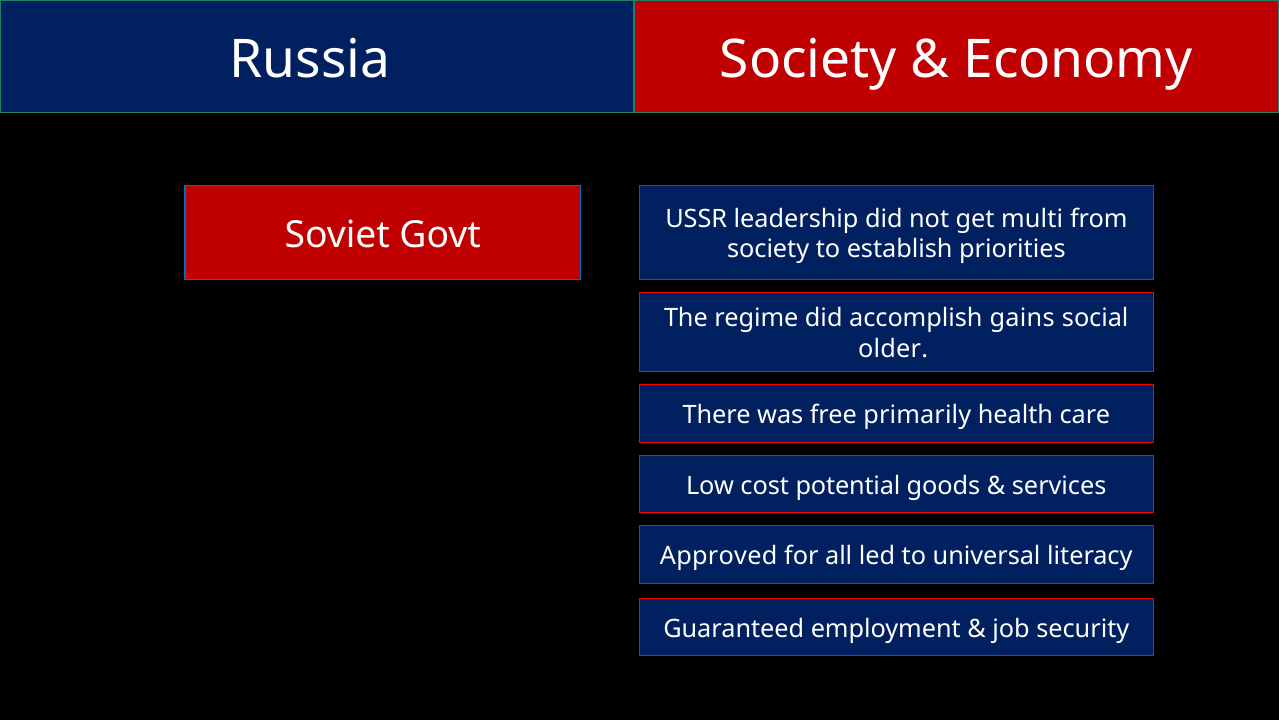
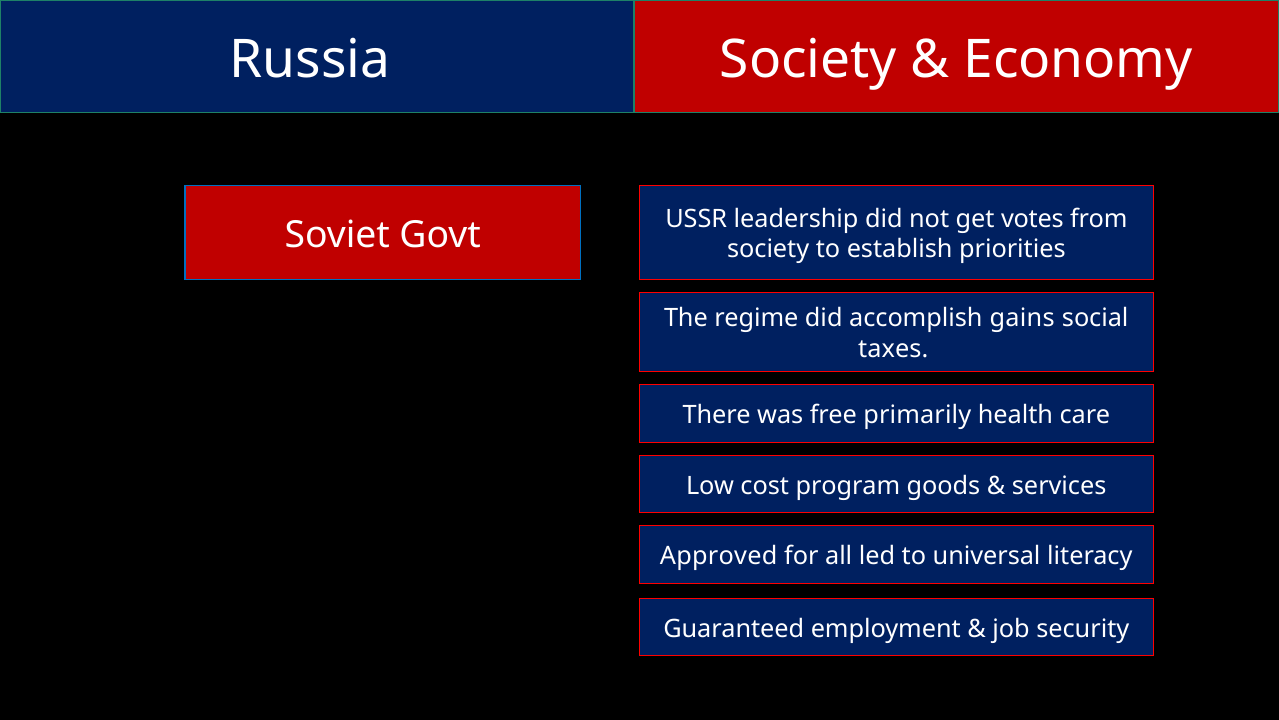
multi: multi -> votes (1032, 219)
older: older -> taxes (893, 349)
potential: potential -> program (848, 485)
